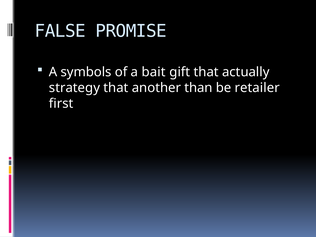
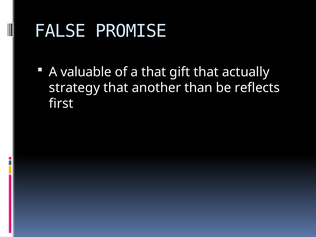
symbols: symbols -> valuable (86, 72)
a bait: bait -> that (154, 72)
retailer: retailer -> reflects (257, 88)
